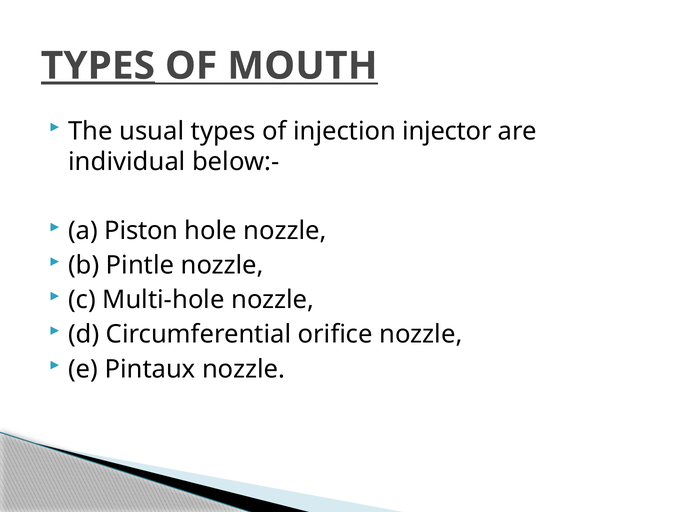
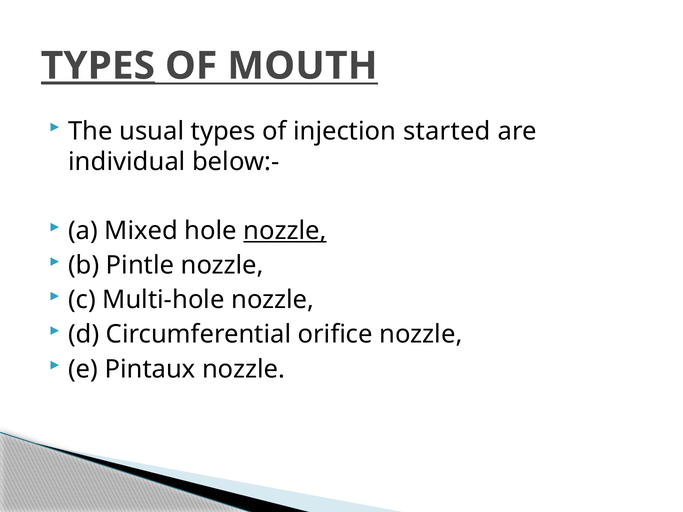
injector: injector -> started (447, 131)
Piston: Piston -> Mixed (141, 231)
nozzle underline: none -> present (285, 231)
